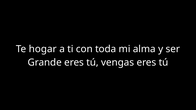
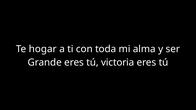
vengas: vengas -> victoria (118, 62)
